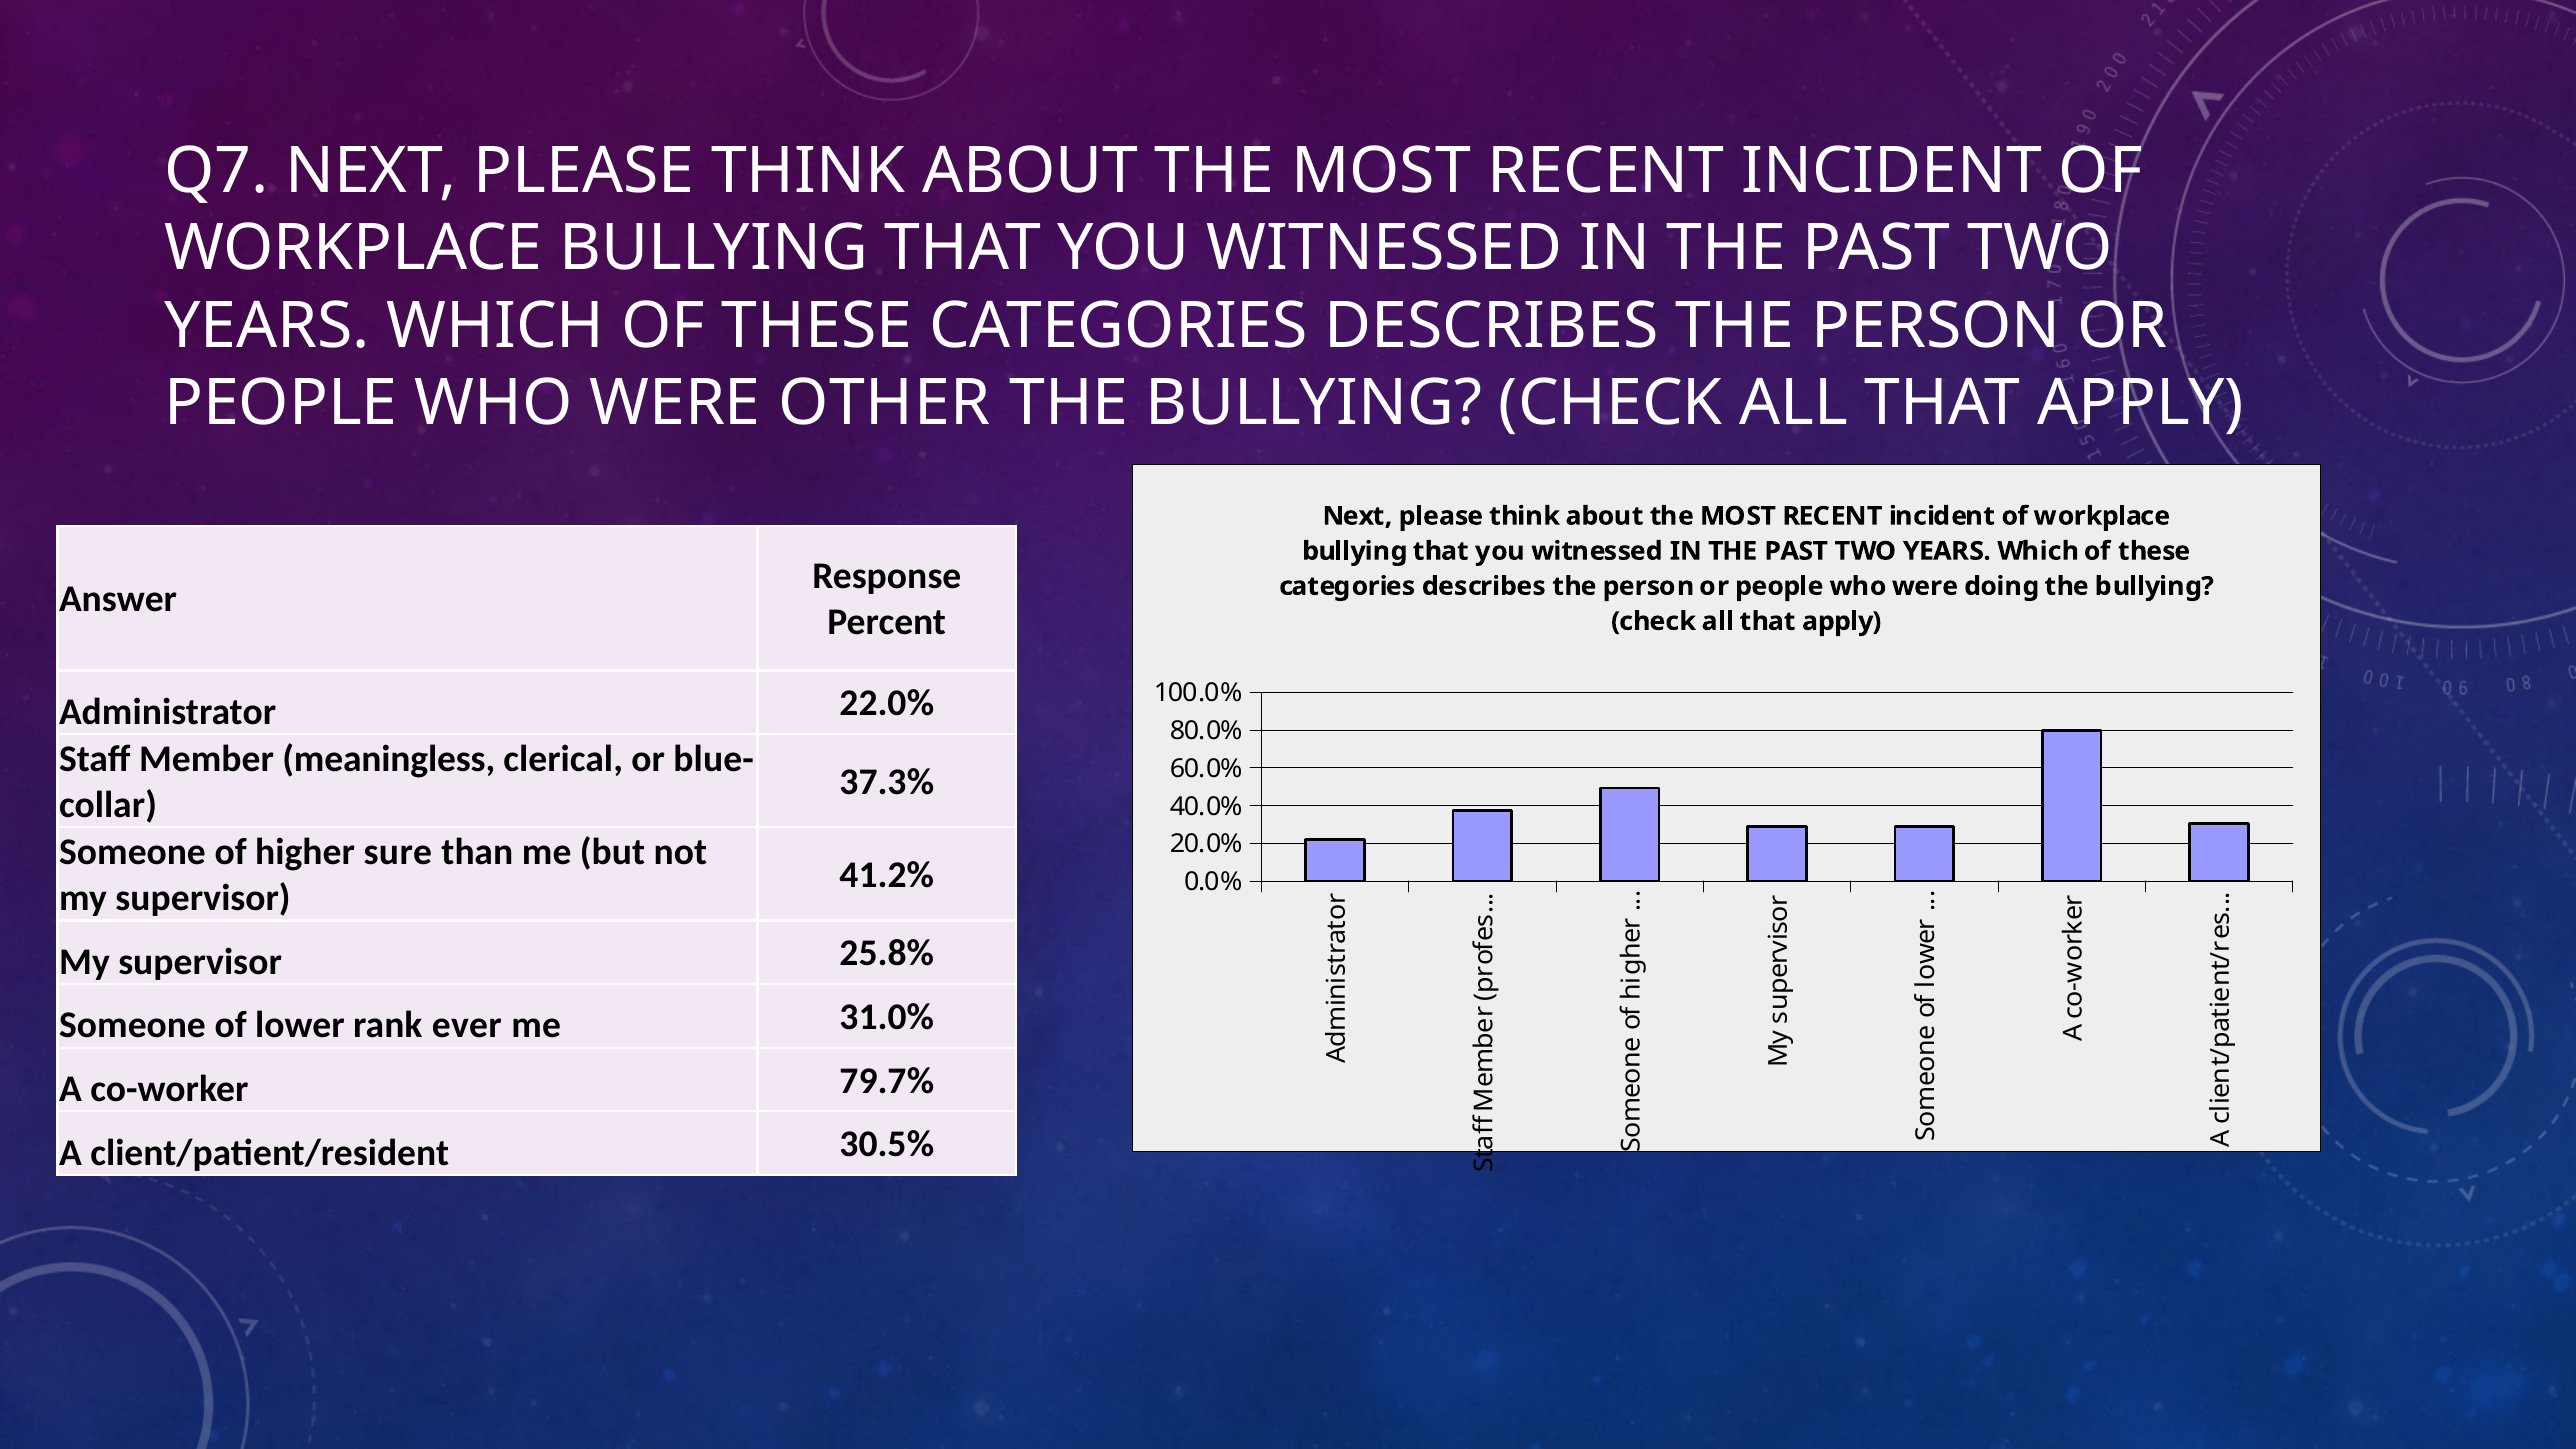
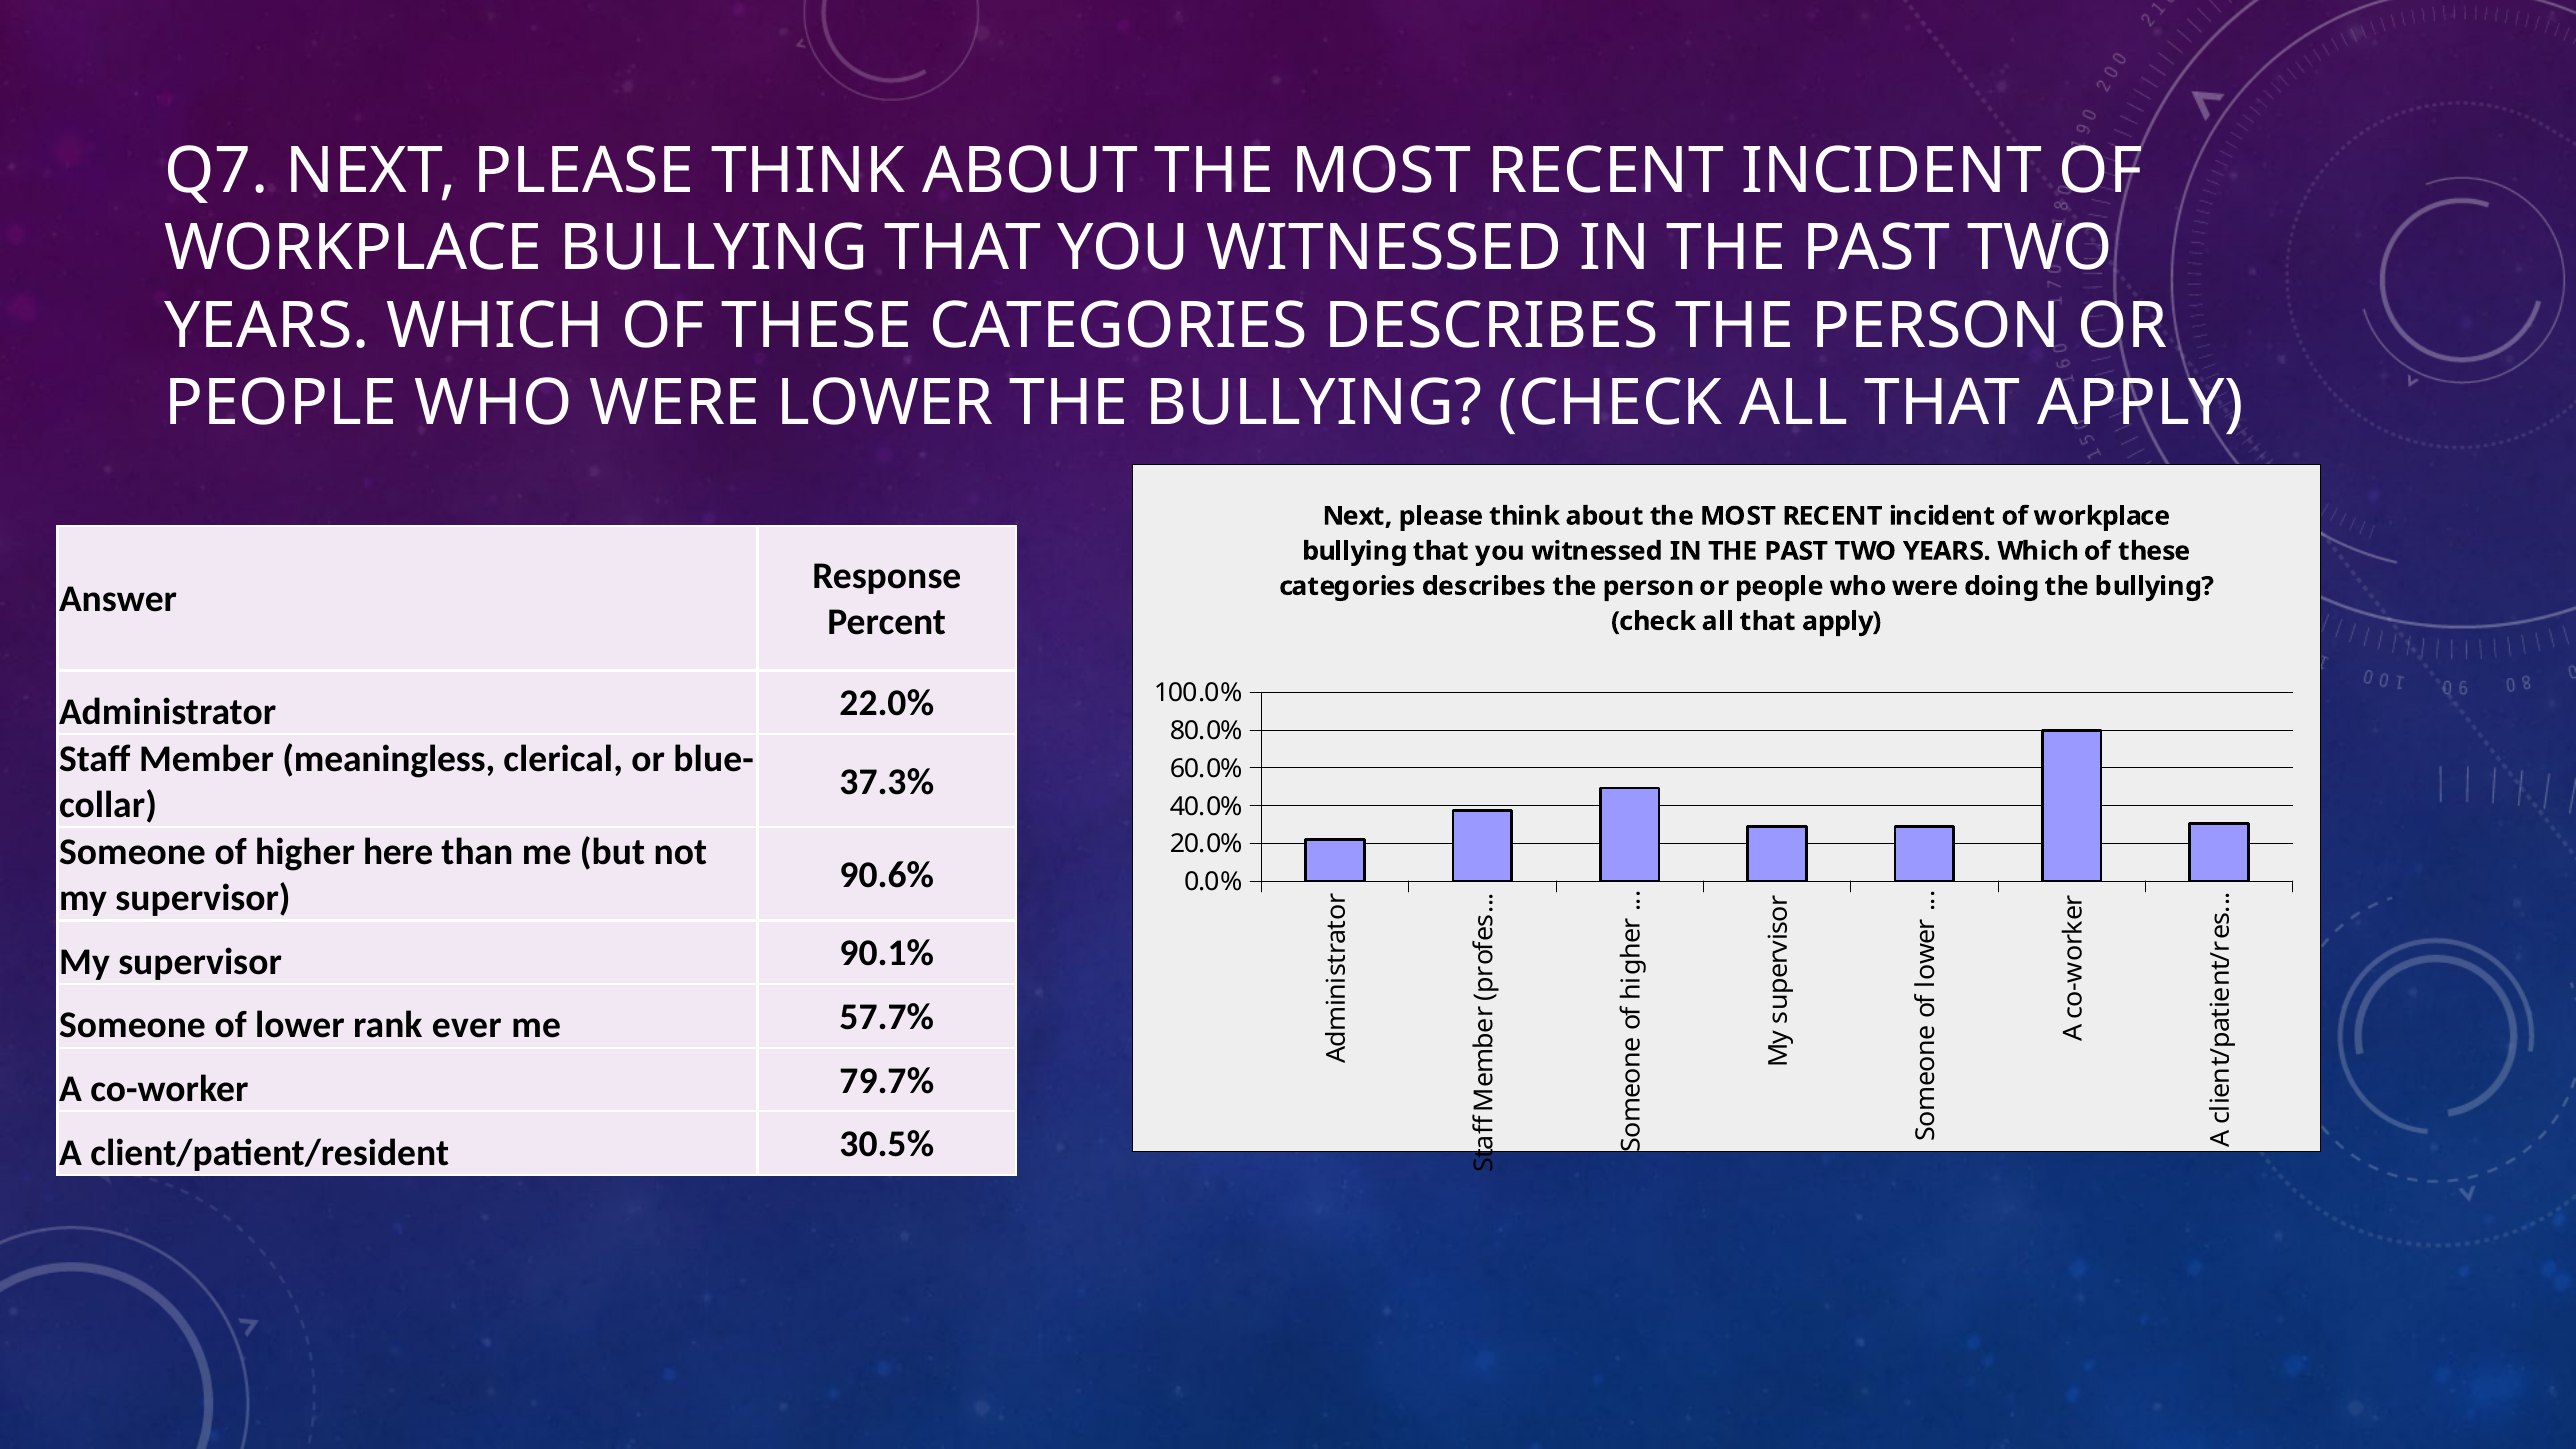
WERE OTHER: OTHER -> LOWER (885, 403)
sure: sure -> here (398, 852)
41.2%: 41.2% -> 90.6% (887, 875)
25.8%: 25.8% -> 90.1% (887, 953)
31.0%: 31.0% -> 57.7% (887, 1017)
